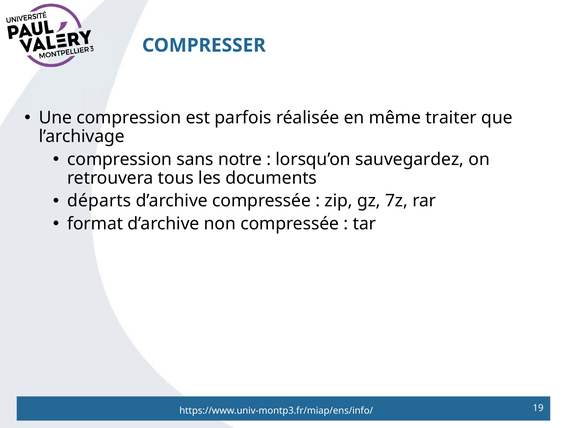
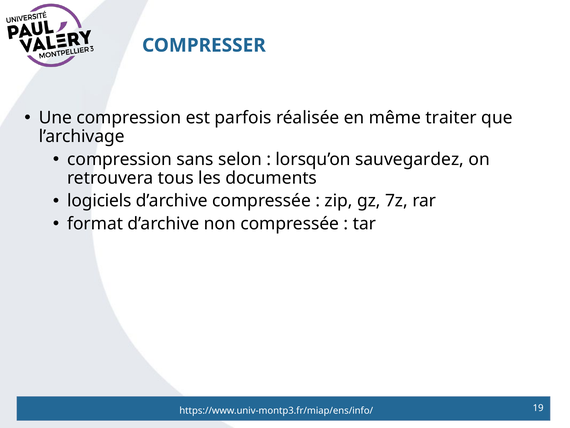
notre: notre -> selon (240, 159)
départs: départs -> logiciels (99, 201)
